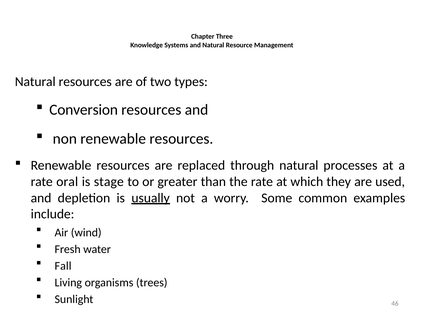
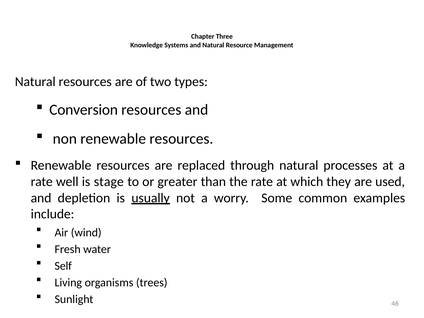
oral: oral -> well (67, 182)
Fall: Fall -> Self (63, 266)
